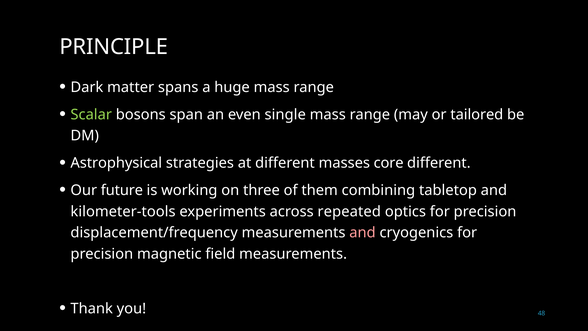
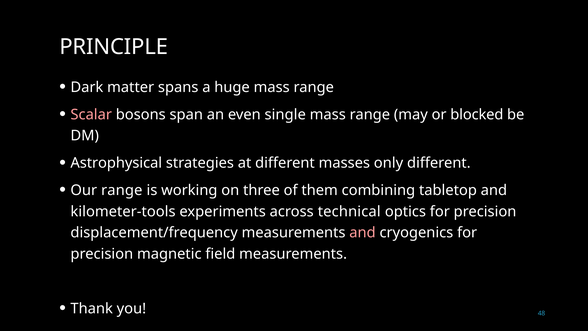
Scalar colour: light green -> pink (91, 114)
tailored: tailored -> blocked (477, 114)
core: core -> only (389, 163)
Our future: future -> range (122, 190)
repeated: repeated -> technical (349, 211)
